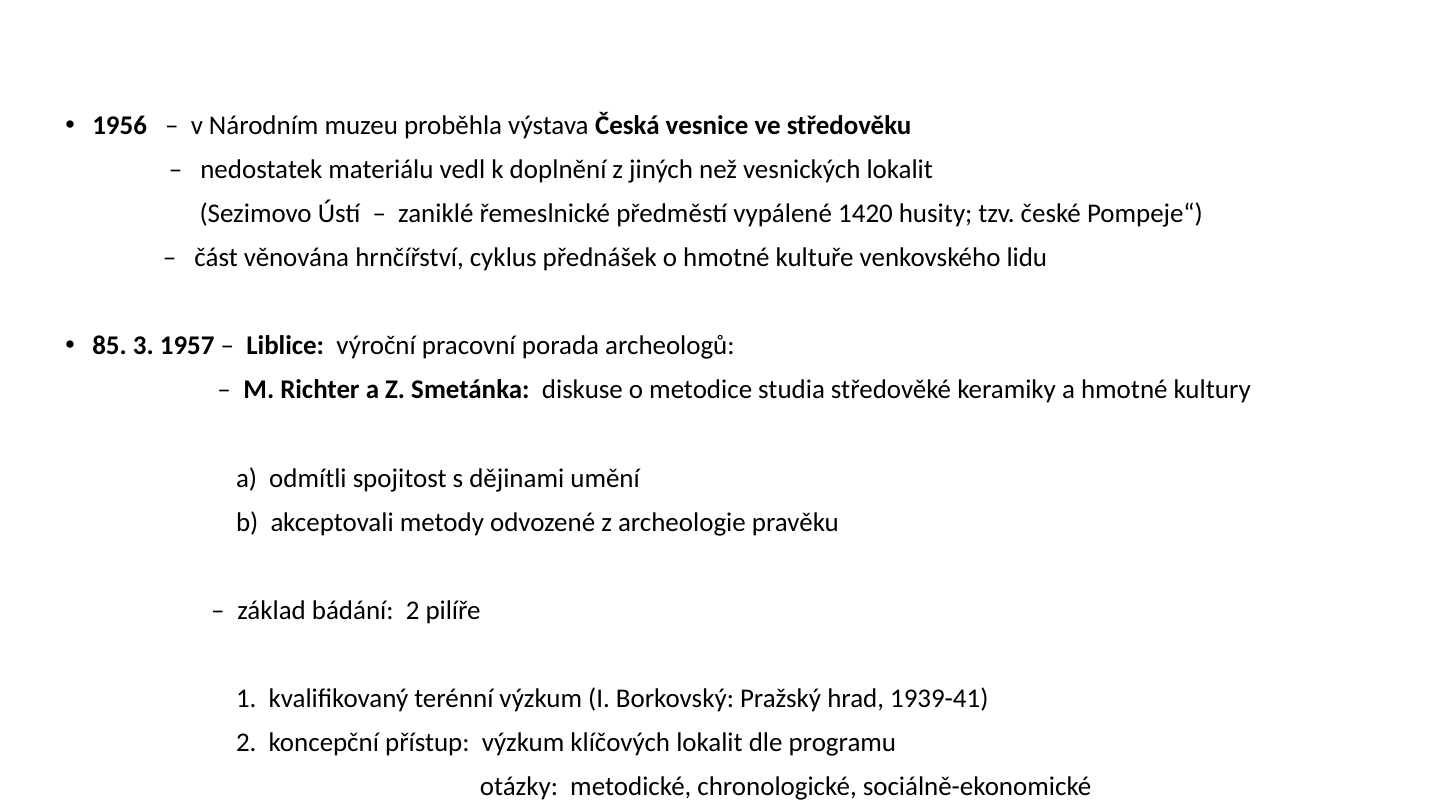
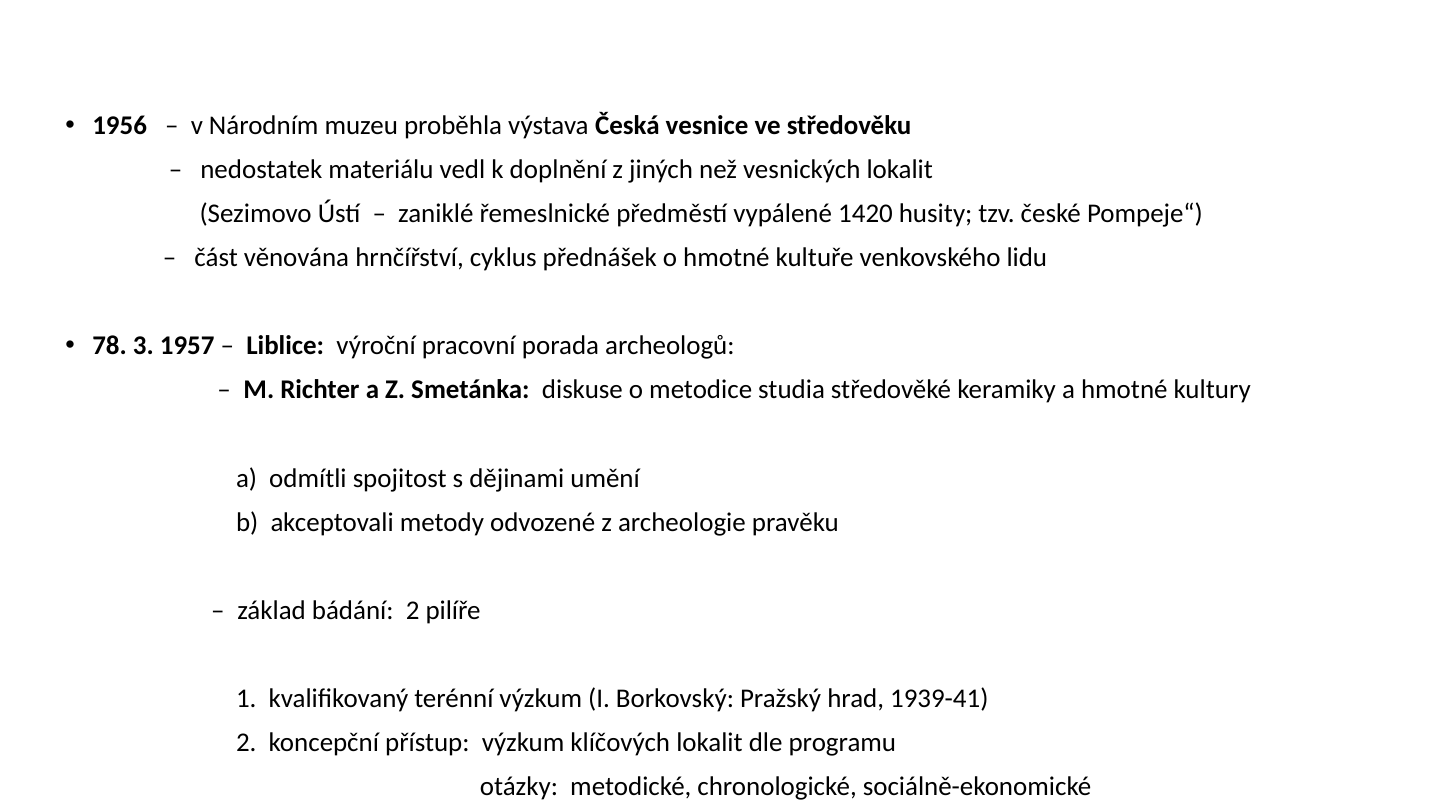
85: 85 -> 78 (110, 346)
